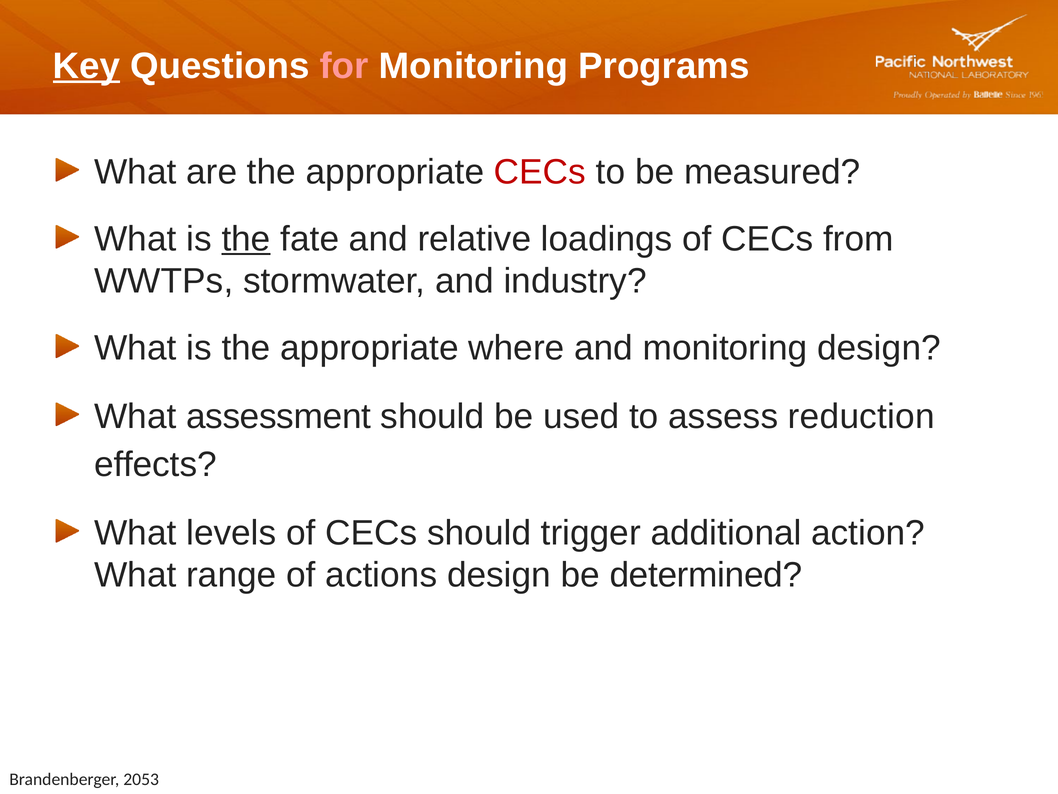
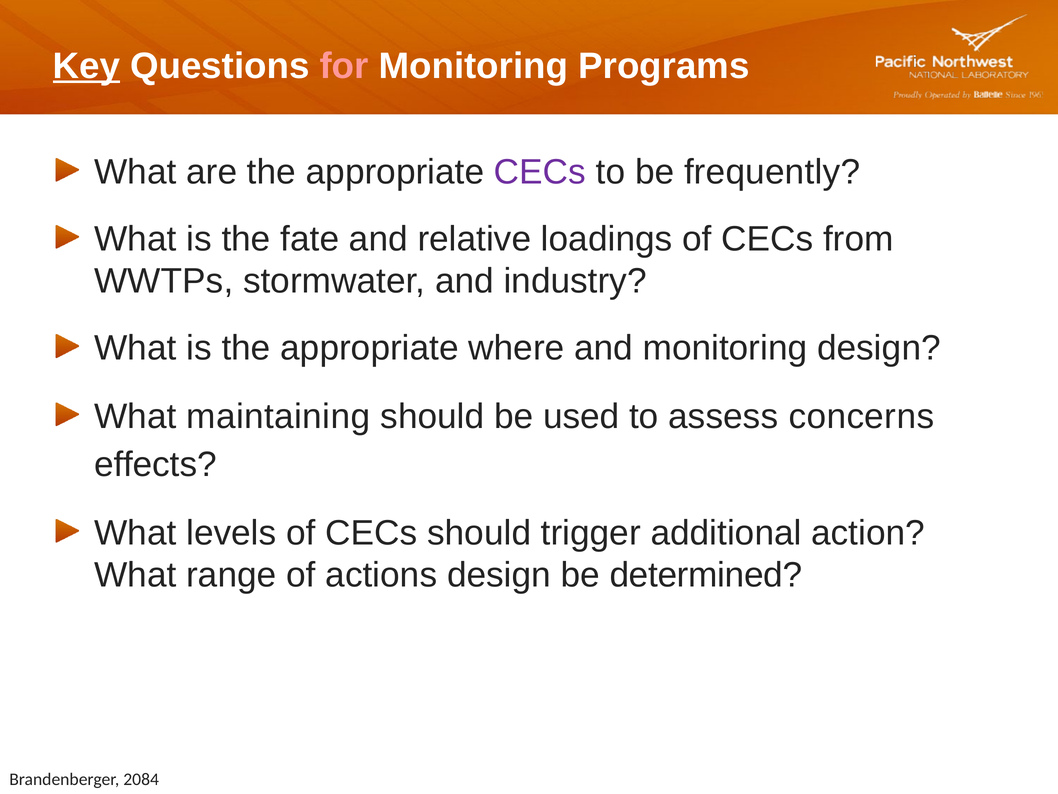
CECs colour: red -> purple (540, 172)
measured: measured -> frequently (772, 172)
the underline: present -> none (246, 239)
assessment: assessment -> maintaining (278, 416)
reduction: reduction -> concerns (861, 416)
2053: 2053 -> 2084 (141, 779)
